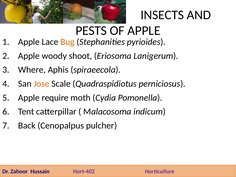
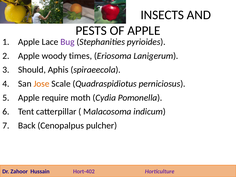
Bug colour: orange -> purple (68, 42)
shoot: shoot -> times (80, 56)
Where: Where -> Should (32, 70)
